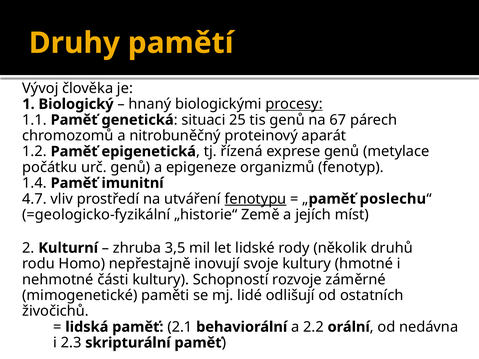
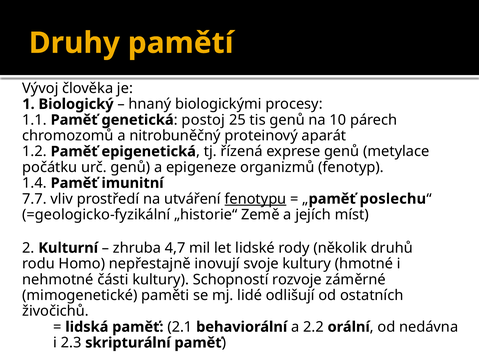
procesy underline: present -> none (294, 104)
situaci: situaci -> postoj (203, 120)
67: 67 -> 10 (338, 120)
4.7: 4.7 -> 7.7 (35, 199)
3,5: 3,5 -> 4,7 (175, 248)
